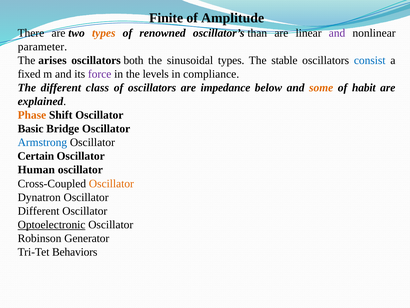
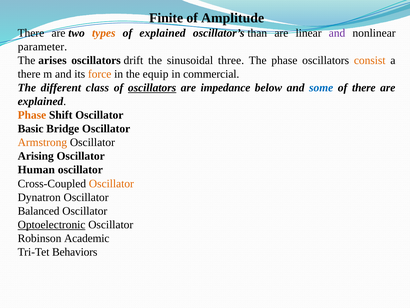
of renowned: renowned -> explained (163, 33)
both: both -> drift (133, 60)
sinusoidal types: types -> three (231, 60)
The stable: stable -> phase (284, 60)
consist colour: blue -> orange (370, 60)
fixed: fixed -> there (29, 74)
force colour: purple -> orange (100, 74)
levels: levels -> equip (156, 74)
compliance: compliance -> commercial (211, 74)
oscillators underline: none -> present (152, 88)
some colour: orange -> blue (321, 88)
of habit: habit -> there (364, 88)
Armstrong colour: blue -> orange (42, 142)
Certain: Certain -> Arising (36, 156)
Different: Different -> Balanced (39, 211)
Generator: Generator -> Academic (87, 238)
